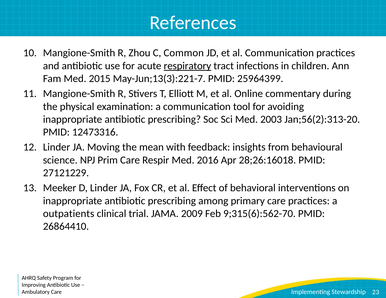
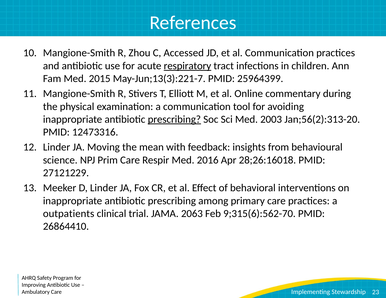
Common: Common -> Accessed (184, 53)
prescribing underline: none -> present (174, 119)
2009: 2009 -> 2063 (192, 214)
